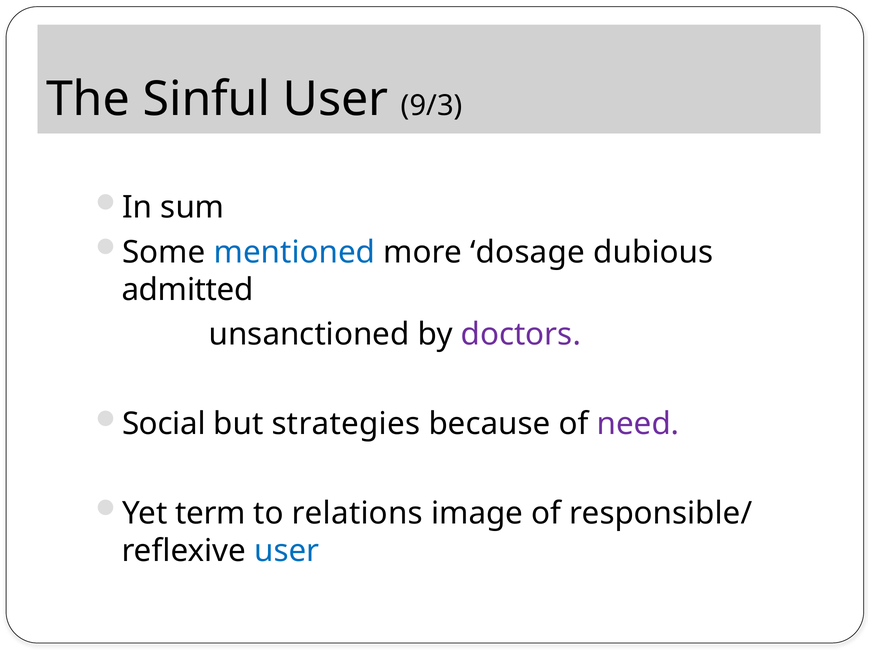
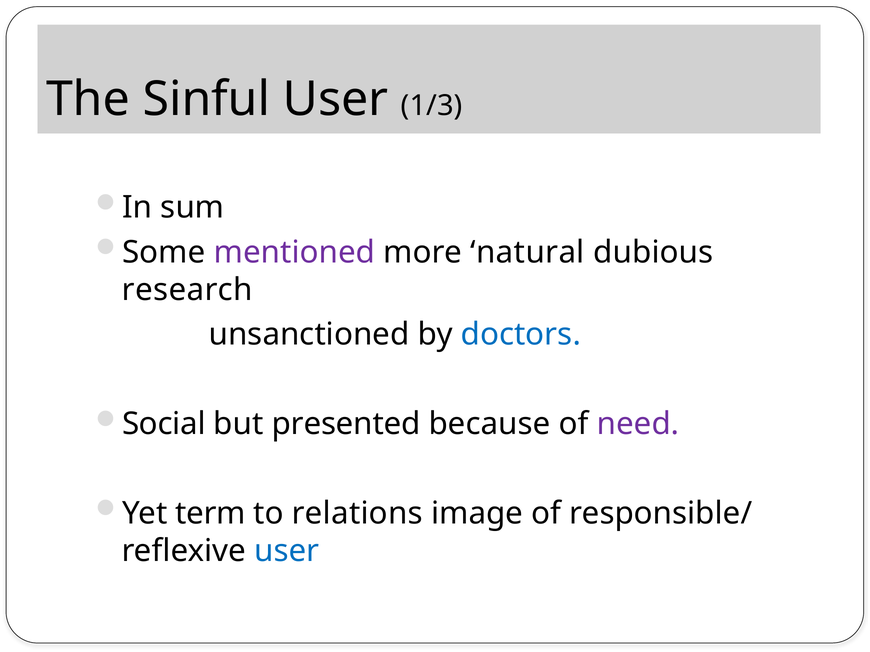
9/3: 9/3 -> 1/3 (432, 106)
mentioned colour: blue -> purple (294, 252)
dosage: dosage -> natural (527, 252)
admitted: admitted -> research (187, 290)
doctors colour: purple -> blue (521, 335)
strategies: strategies -> presented (346, 424)
